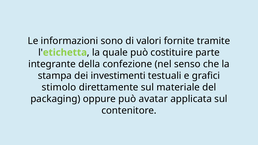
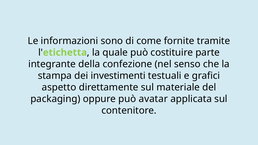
valori: valori -> come (149, 41)
stimolo: stimolo -> aspetto (59, 87)
